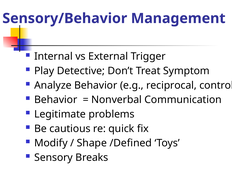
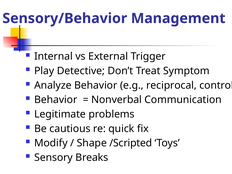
/Defined: /Defined -> /Scripted (131, 143)
